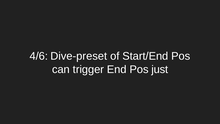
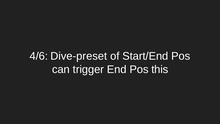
just: just -> this (160, 69)
